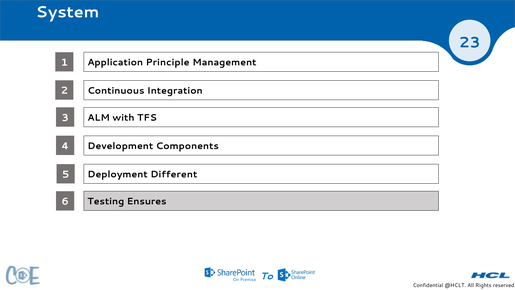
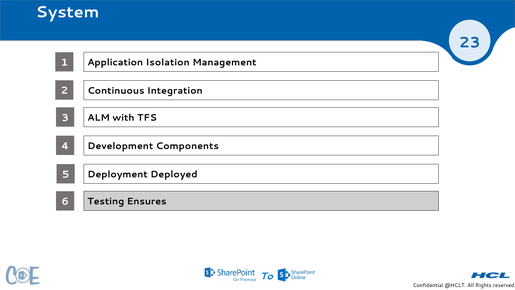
Principle: Principle -> Isolation (168, 62)
Different: Different -> Deployed (174, 174)
